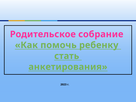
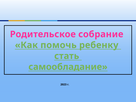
анкетирования: анкетирования -> самообладание (68, 67)
